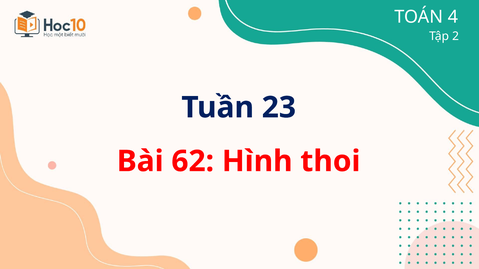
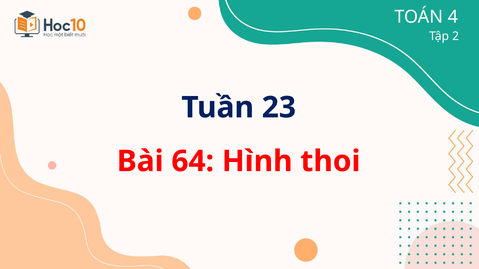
62: 62 -> 64 (193, 162)
